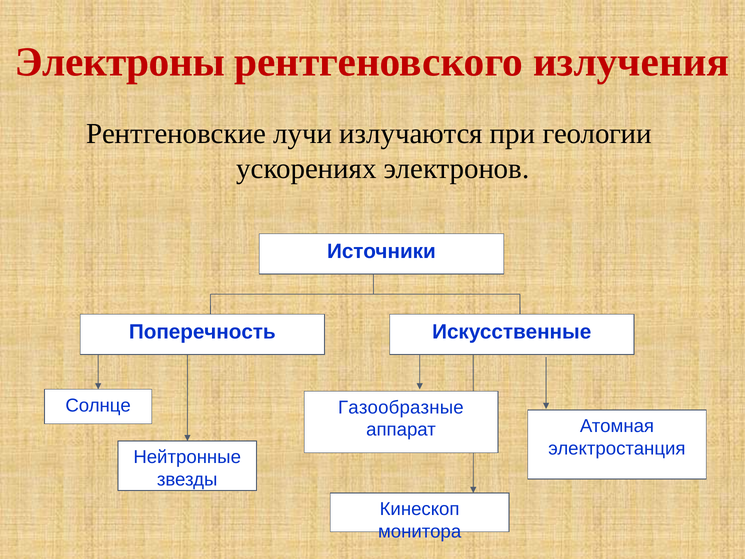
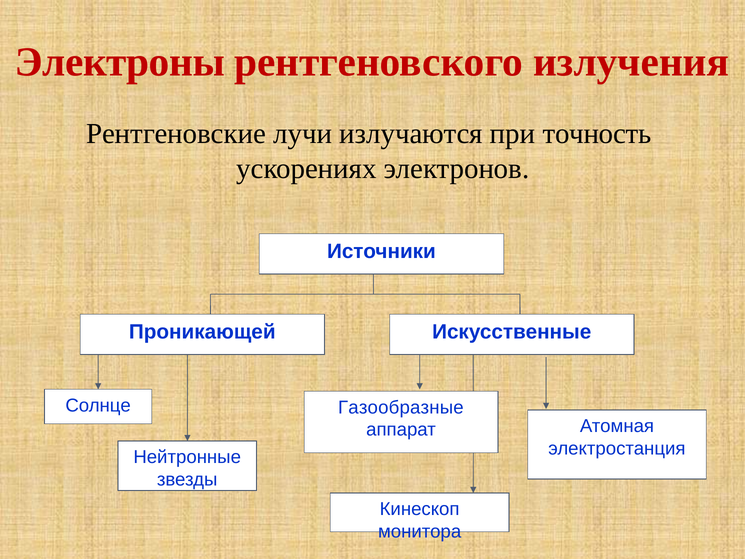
геологии: геологии -> точность (597, 134)
Поперечность: Поперечность -> Проникающей (202, 332)
